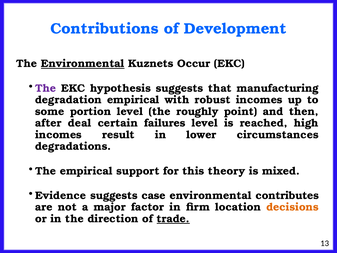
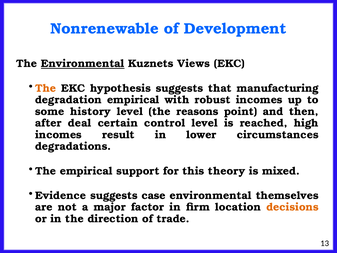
Contributions: Contributions -> Nonrenewable (105, 29)
Occur: Occur -> Views (194, 64)
The colour: purple -> orange (46, 88)
portion: portion -> history (91, 111)
roughly: roughly -> reasons (197, 111)
failures: failures -> control (165, 123)
contributes: contributes -> themselves (287, 195)
trade underline: present -> none (173, 219)
